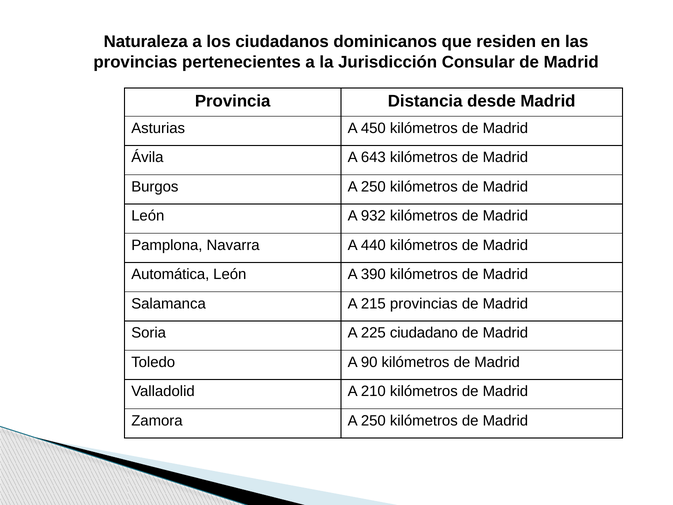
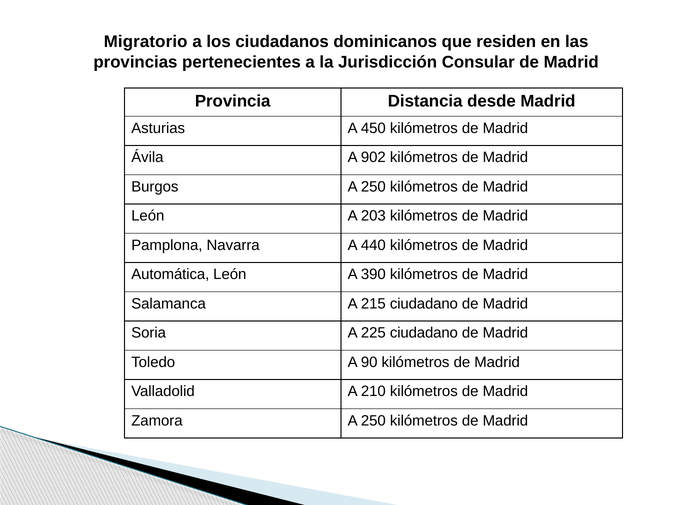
Naturaleza: Naturaleza -> Migratorio (146, 42)
643: 643 -> 902 (373, 157)
932: 932 -> 203 (373, 216)
215 provincias: provincias -> ciudadano (424, 304)
